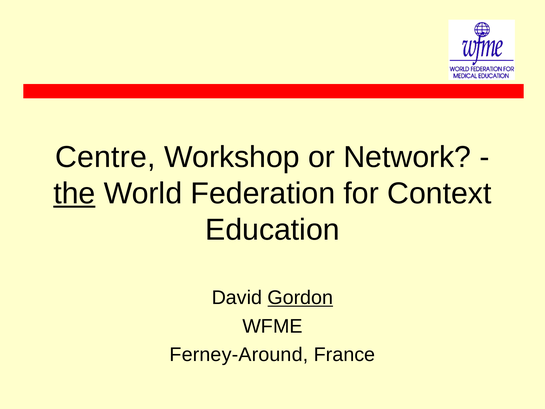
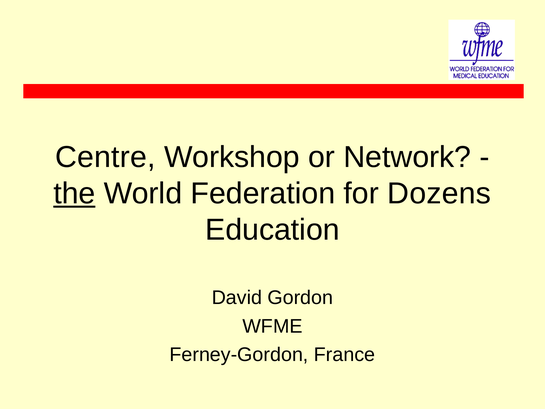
Context: Context -> Dozens (439, 194)
Gordon underline: present -> none (300, 298)
Ferney-Around: Ferney-Around -> Ferney-Gordon (239, 354)
